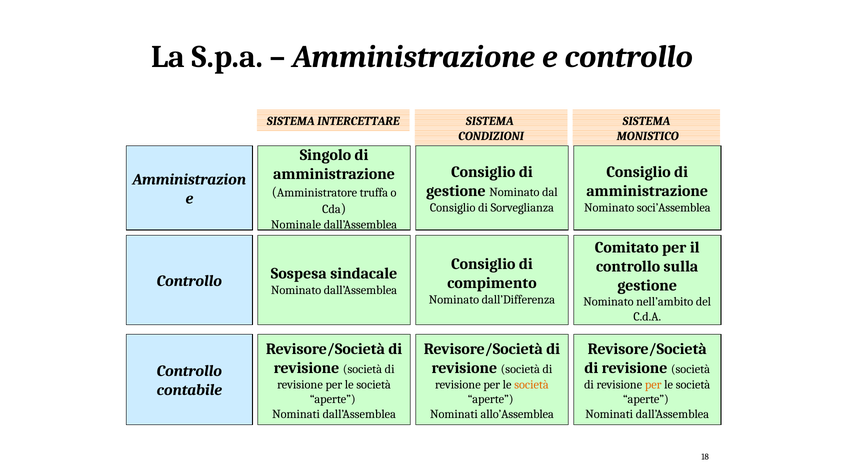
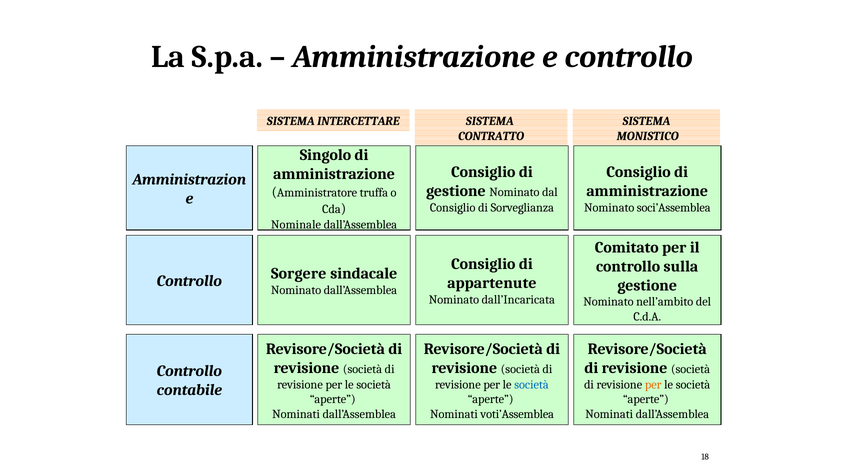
CONDIZIONI: CONDIZIONI -> CONTRATTO (491, 136)
Sospesa: Sospesa -> Sorgere (299, 273)
compimento: compimento -> appartenute (492, 283)
dall’Differenza: dall’Differenza -> dall’Incaricata (518, 300)
società colour: orange -> blue (531, 384)
allo’Assemblea: allo’Assemblea -> voti’Assemblea (517, 414)
